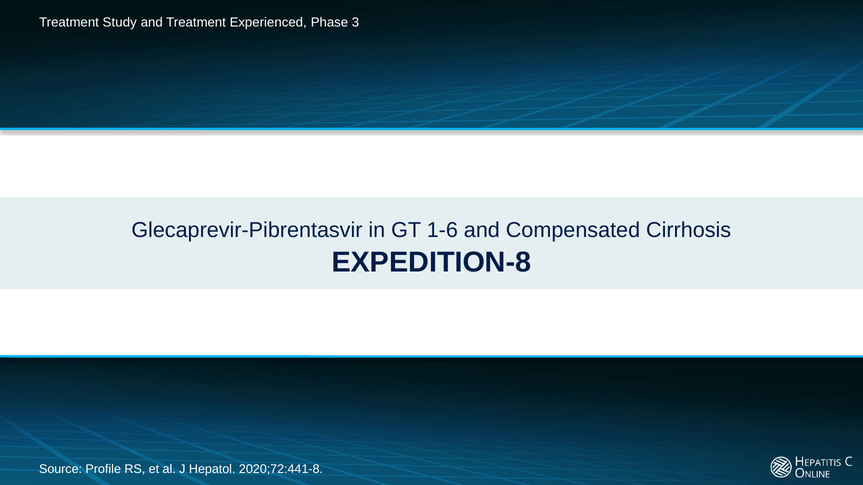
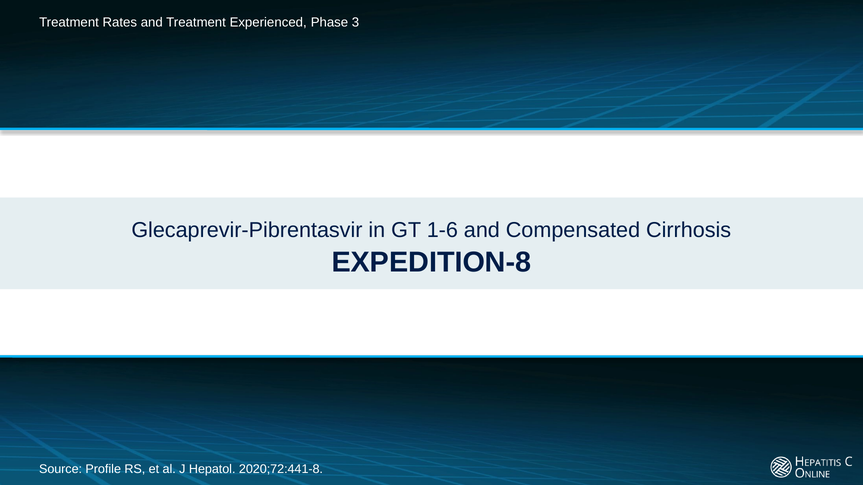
Study: Study -> Rates (120, 22)
